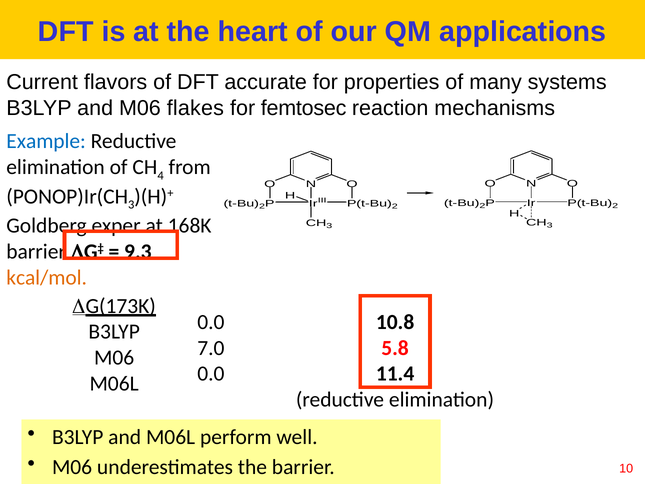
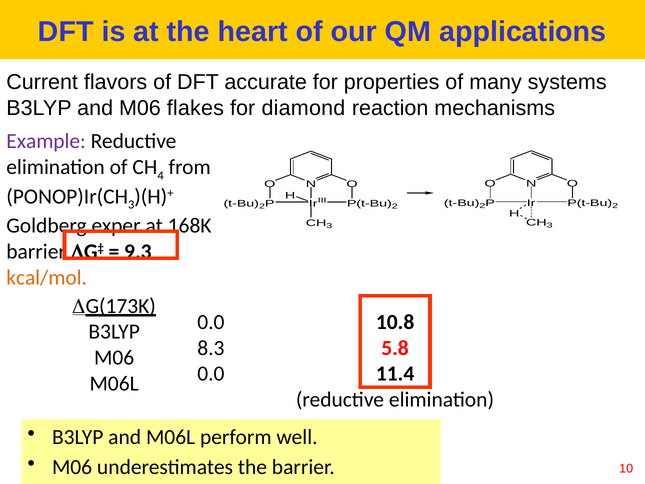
femtosec: femtosec -> diamond (303, 108)
Example colour: blue -> purple (46, 141)
7.0: 7.0 -> 8.3 (211, 348)
